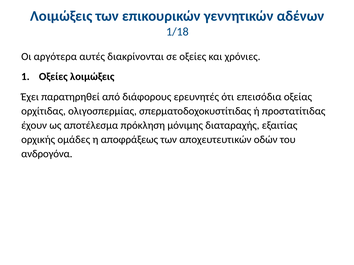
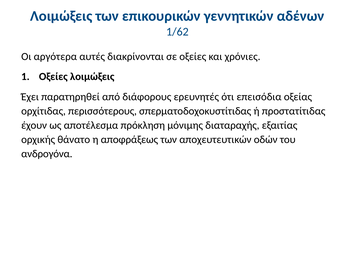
1/18: 1/18 -> 1/62 (177, 32)
ολιγοσπερμίας: ολιγοσπερμίας -> περισσότερους (102, 111)
ομάδες: ομάδες -> θάνατο (74, 140)
